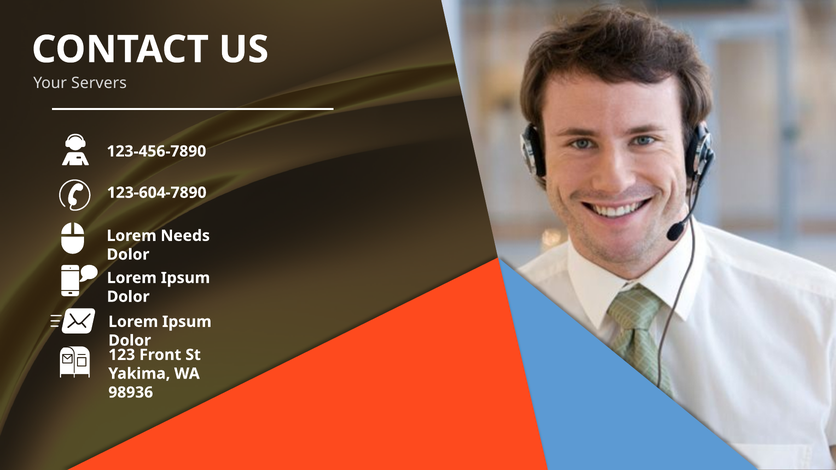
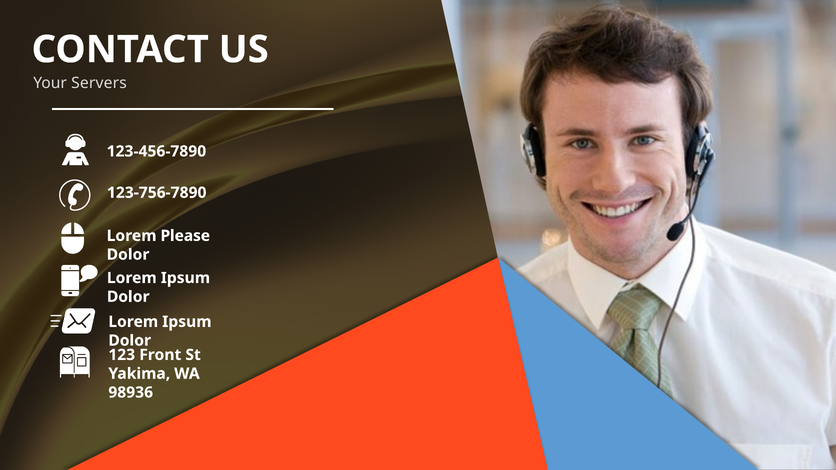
123-604-7890: 123-604-7890 -> 123-756-7890 (157, 193)
Needs: Needs -> Please (185, 236)
